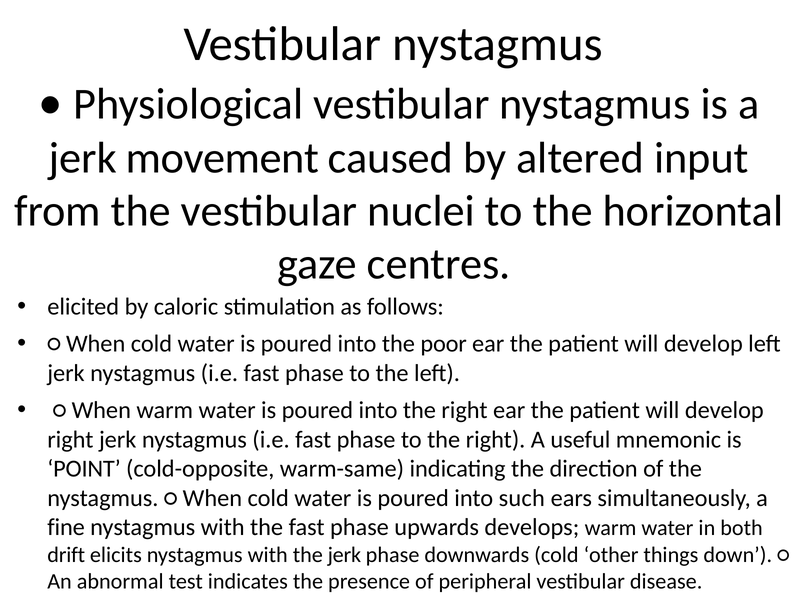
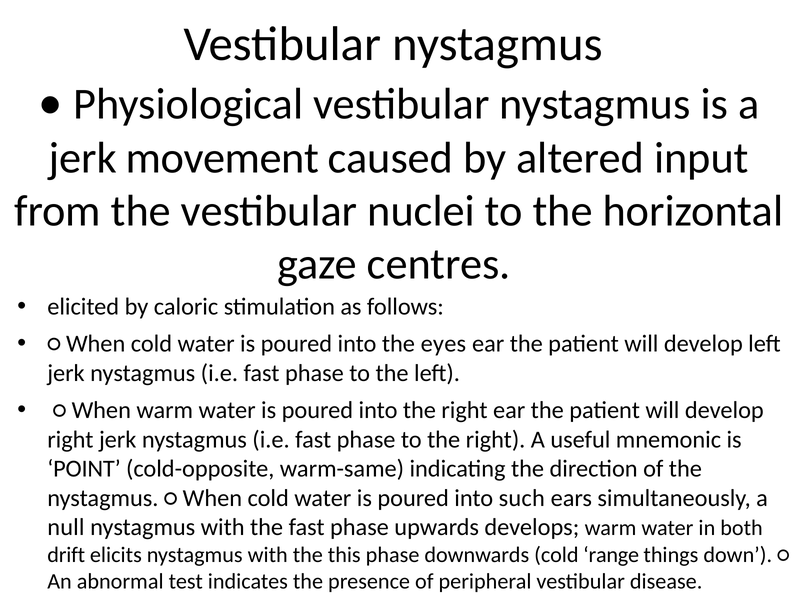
poor: poor -> eyes (443, 344)
fine: fine -> null (66, 528)
the jerk: jerk -> this (344, 555)
other: other -> range (611, 555)
